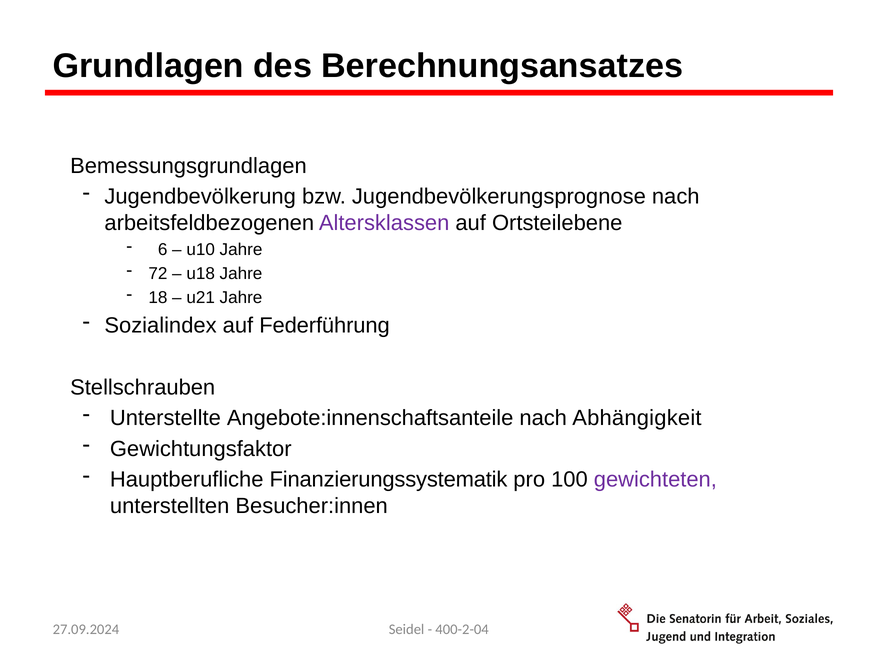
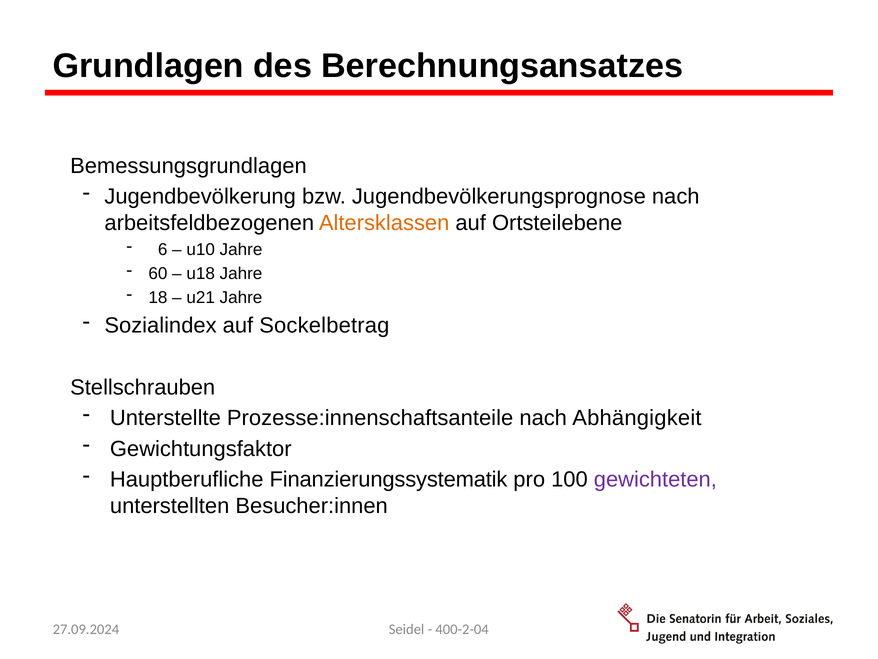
Altersklassen colour: purple -> orange (384, 223)
72: 72 -> 60 (158, 273)
Federführung: Federführung -> Sockelbetrag (324, 325)
Angebote:innenschaftsanteile: Angebote:innenschaftsanteile -> Prozesse:innenschaftsanteile (370, 418)
